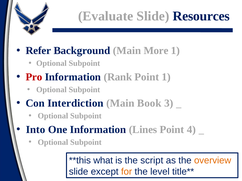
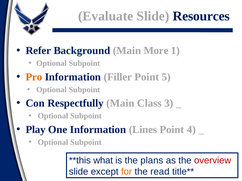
Pro colour: red -> orange (34, 77)
Rank: Rank -> Filler (118, 77)
Point 1: 1 -> 5 (166, 77)
Interdiction: Interdiction -> Respectfully (76, 103)
Book: Book -> Class (149, 103)
Into: Into -> Play (36, 130)
script: script -> plans (152, 161)
overview colour: orange -> red (213, 161)
level: level -> read (160, 172)
